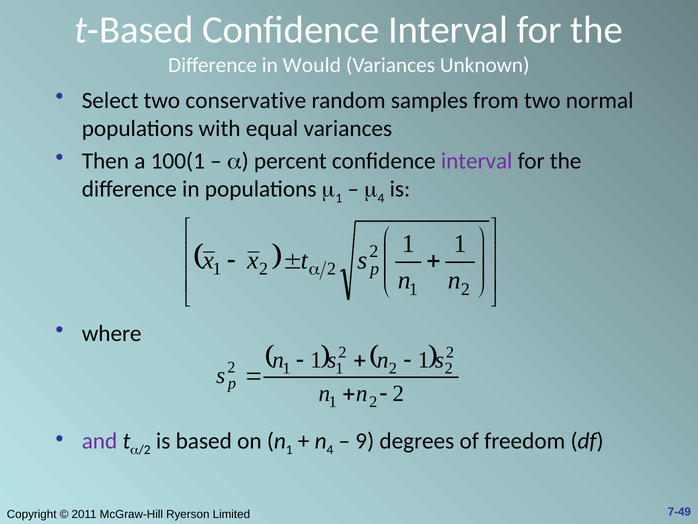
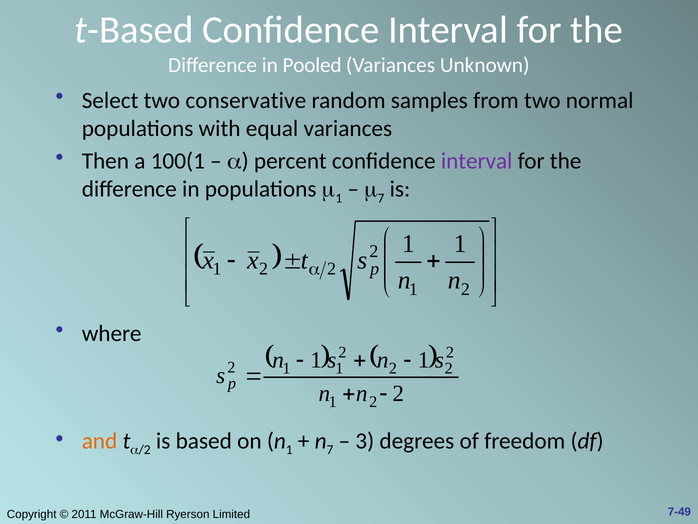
Would: Would -> Pooled (312, 65)
4: 4 -> 7 (381, 198)
and colour: purple -> orange (100, 440)
4: 4 -> 7 (330, 450)
9: 9 -> 3 (365, 440)
